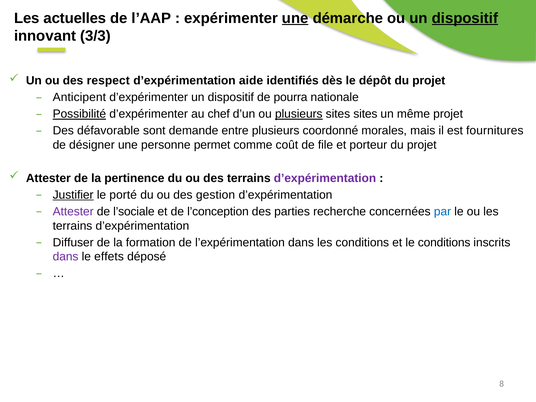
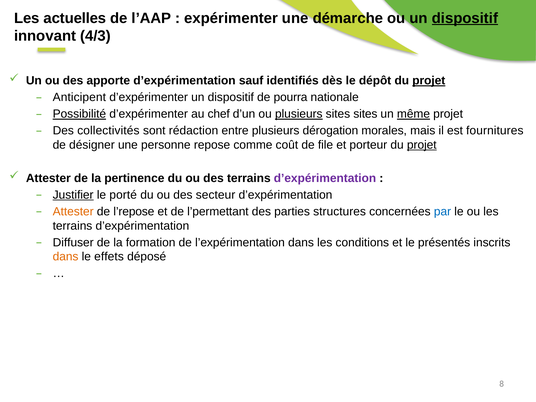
une underline: present -> none (295, 18)
3/3: 3/3 -> 4/3 (95, 36)
respect: respect -> apporte (108, 81)
aide: aide -> sauf (251, 81)
projet underline: none -> present (429, 81)
même underline: none -> present (413, 114)
défavorable: défavorable -> collectivités (108, 131)
demande: demande -> rédaction (194, 131)
coordonné: coordonné -> dérogation (330, 131)
permet: permet -> repose (212, 145)
projet underline: none -> present (422, 145)
gestion: gestion -> secteur (216, 195)
Attester colour: purple -> orange (73, 212)
l’sociale: l’sociale -> l’repose (134, 212)
l’conception: l’conception -> l’permettant (218, 212)
recherche: recherche -> structures (340, 212)
le conditions: conditions -> présentés (444, 242)
dans colour: purple -> orange (66, 257)
